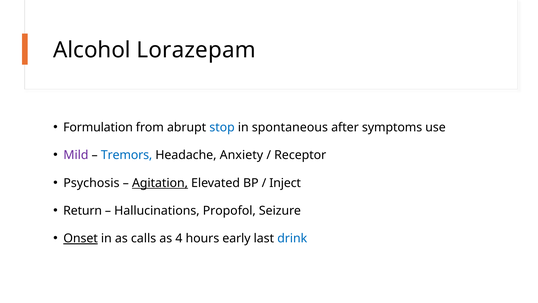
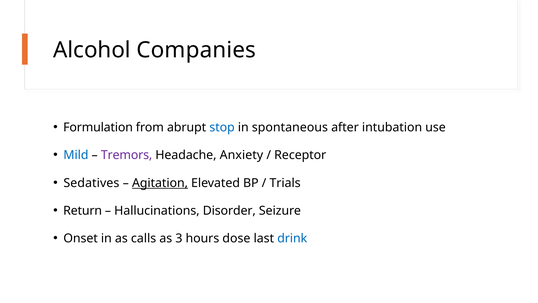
Lorazepam: Lorazepam -> Companies (196, 50)
symptoms: symptoms -> intubation (392, 127)
Mild colour: purple -> blue (76, 155)
Tremors colour: blue -> purple (127, 155)
Psychosis: Psychosis -> Sedatives (91, 183)
Inject: Inject -> Trials (285, 183)
Propofol: Propofol -> Disorder (229, 210)
Onset underline: present -> none (81, 238)
4: 4 -> 3 (179, 238)
early: early -> dose (236, 238)
